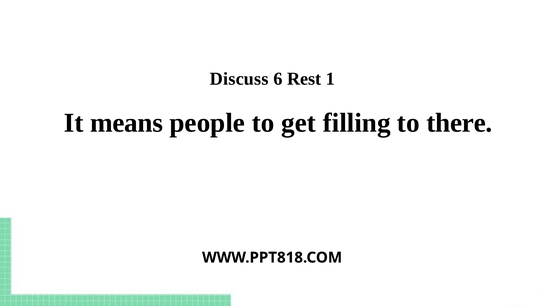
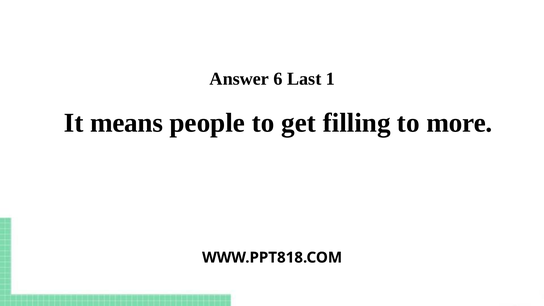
Discuss: Discuss -> Answer (239, 79)
Rest: Rest -> Last (304, 79)
there: there -> more (459, 123)
